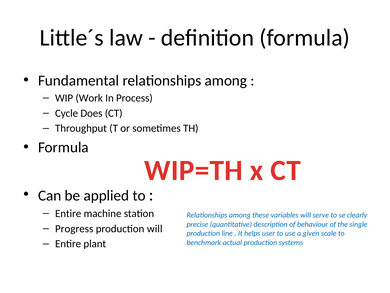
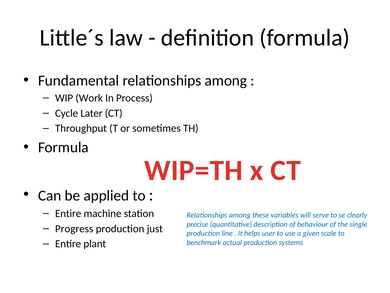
Does: Does -> Later (92, 113)
production will: will -> just (155, 228)
